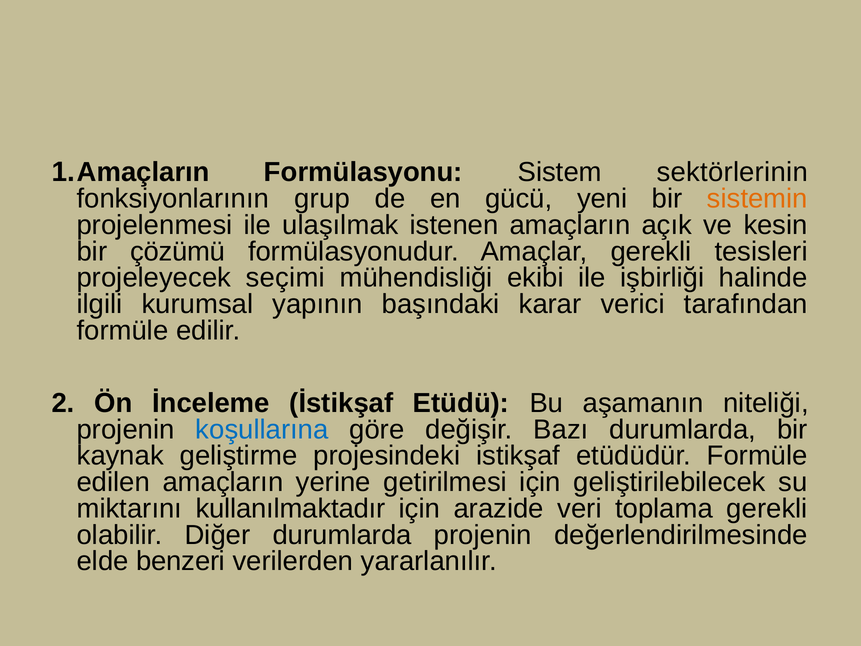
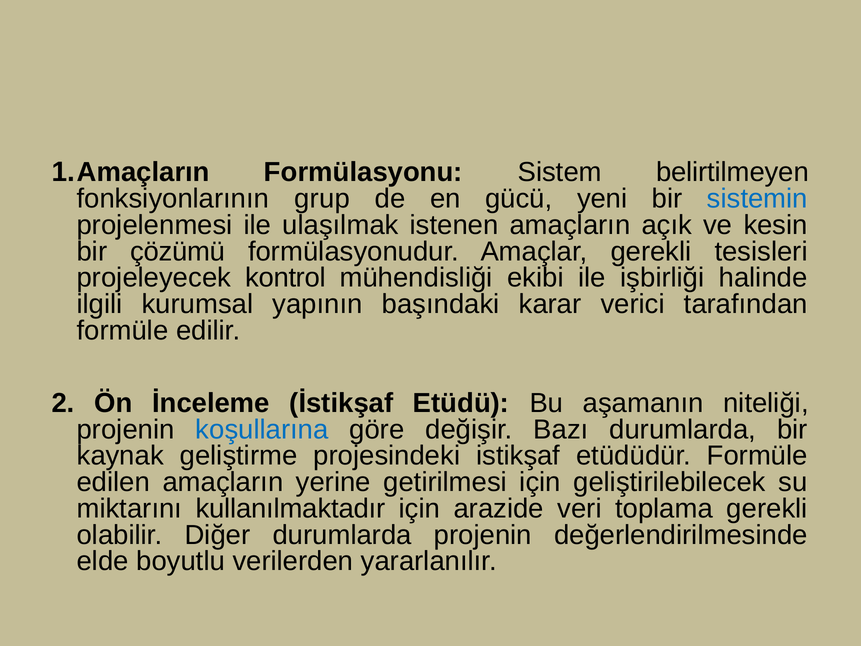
sektörlerinin: sektörlerinin -> belirtilmeyen (732, 172)
sistemin colour: orange -> blue (757, 199)
seçimi: seçimi -> kontrol (286, 278)
benzeri: benzeri -> boyutlu (181, 561)
